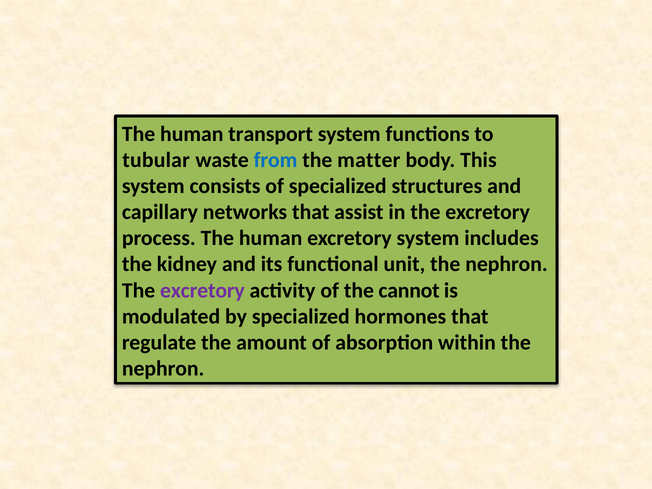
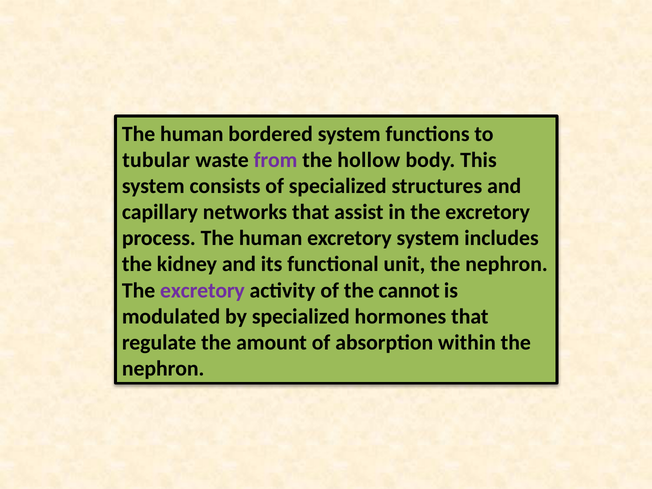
transport: transport -> bordered (271, 134)
from colour: blue -> purple (276, 160)
matter: matter -> hollow (369, 160)
